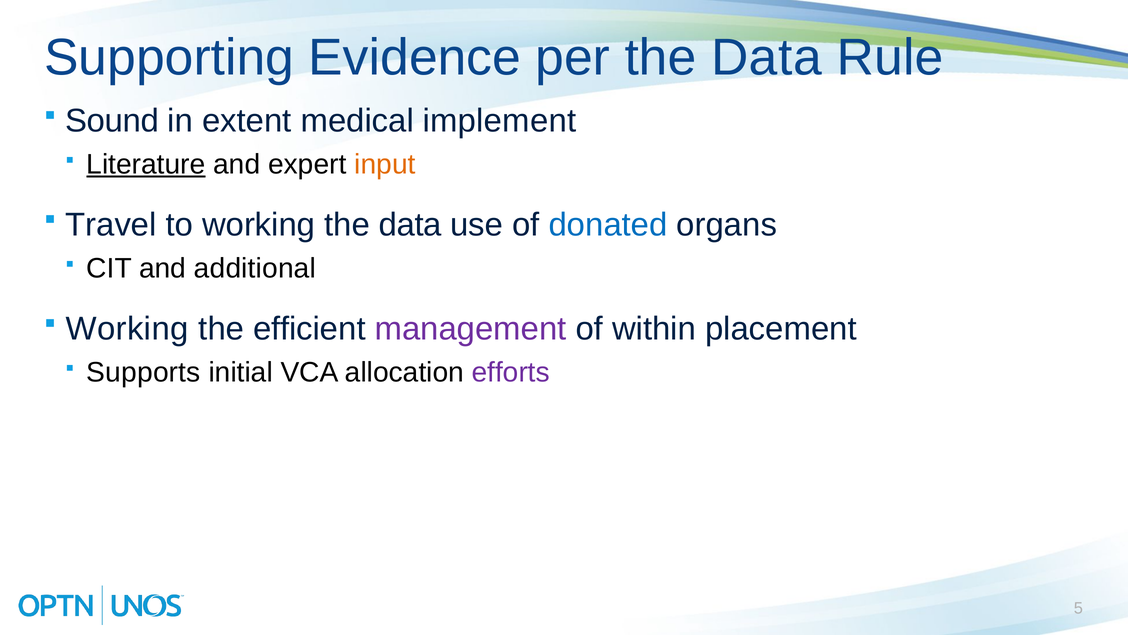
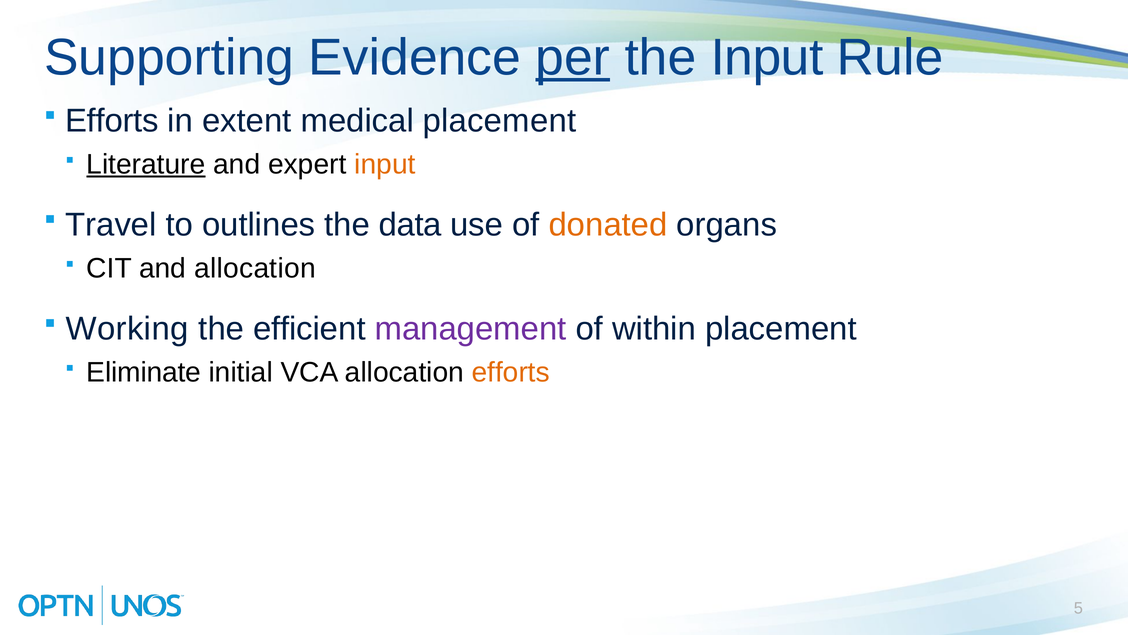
per underline: none -> present (573, 57)
Data: Data -> Input (767, 57)
Sound: Sound -> Efforts (112, 121)
medical implement: implement -> placement (500, 121)
to working: working -> outlines (259, 225)
donated colour: blue -> orange (608, 225)
and additional: additional -> allocation (255, 268)
Supports: Supports -> Eliminate (144, 372)
efforts colour: purple -> orange (511, 372)
